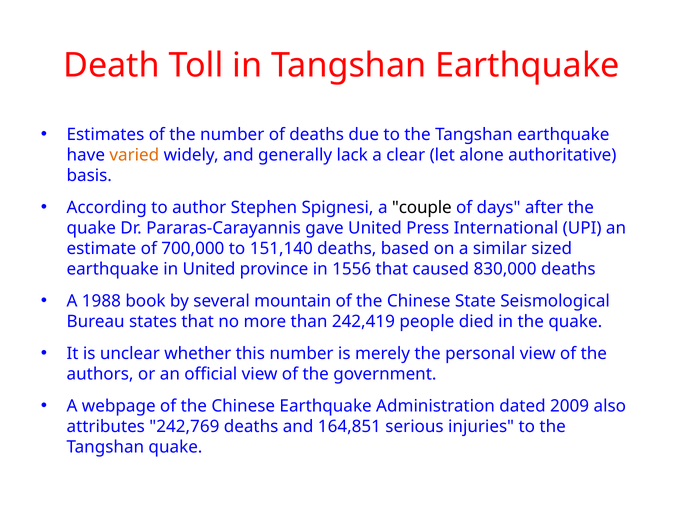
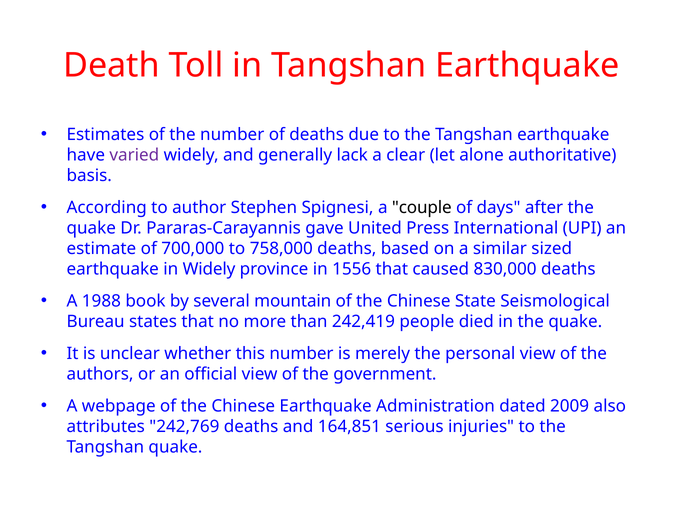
varied colour: orange -> purple (134, 155)
151,140: 151,140 -> 758,000 (281, 248)
in United: United -> Widely (209, 269)
